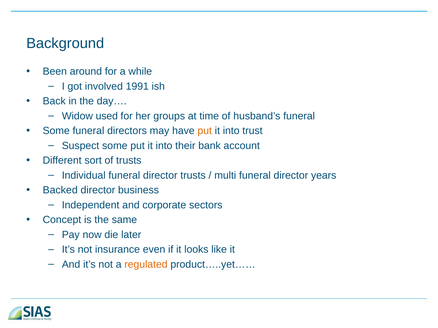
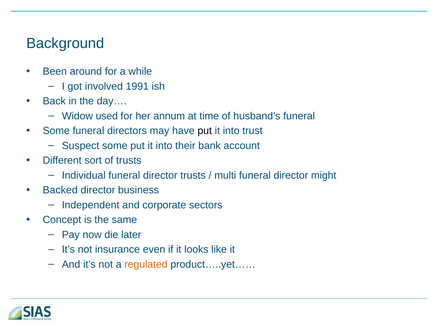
groups: groups -> annum (169, 116)
put colour: orange -> black (205, 131)
years: years -> might (324, 176)
